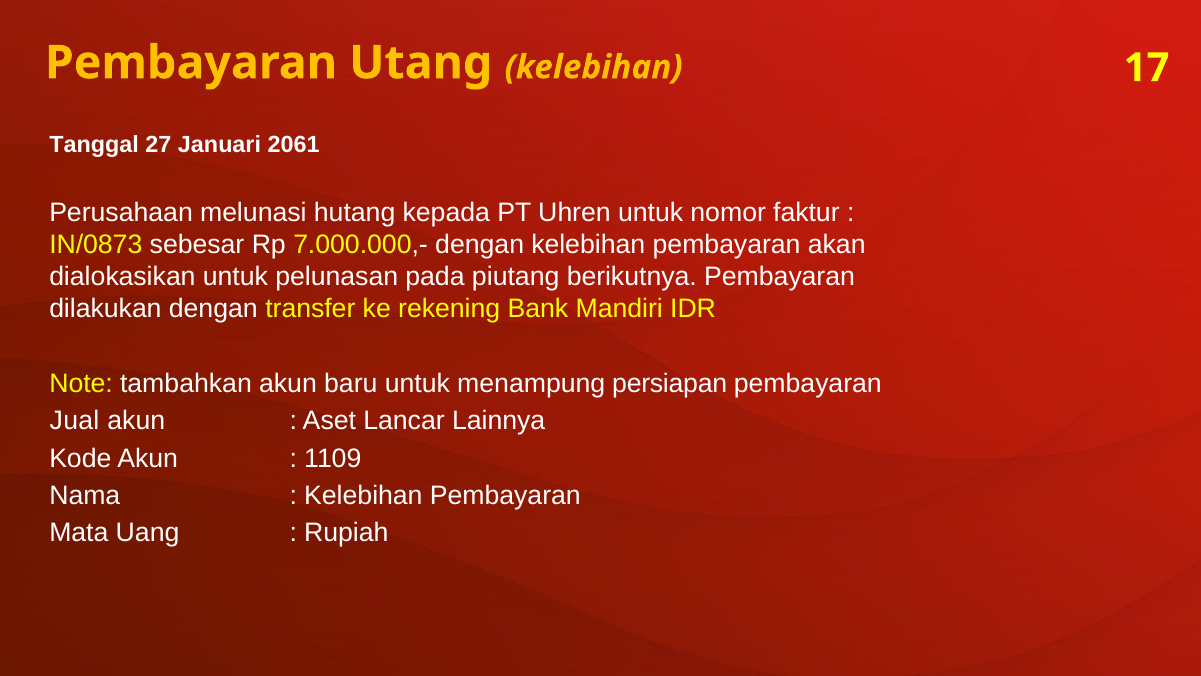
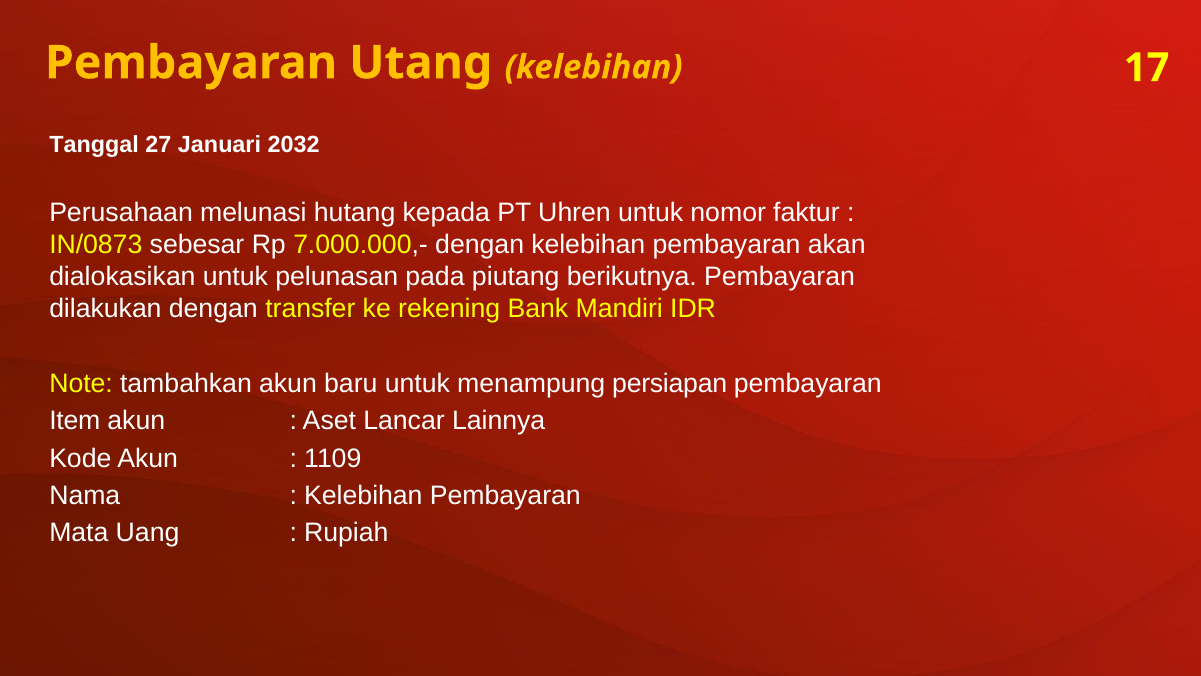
2061: 2061 -> 2032 (294, 144)
Jual: Jual -> Item (75, 421)
